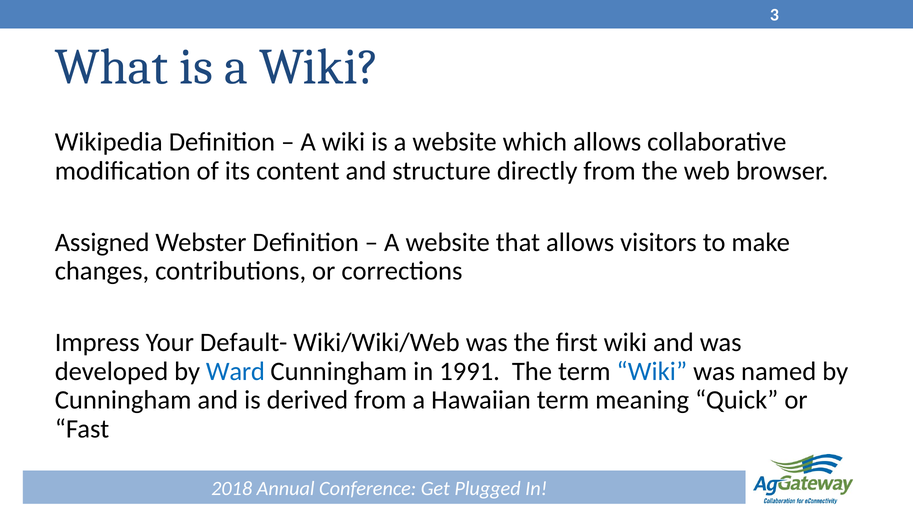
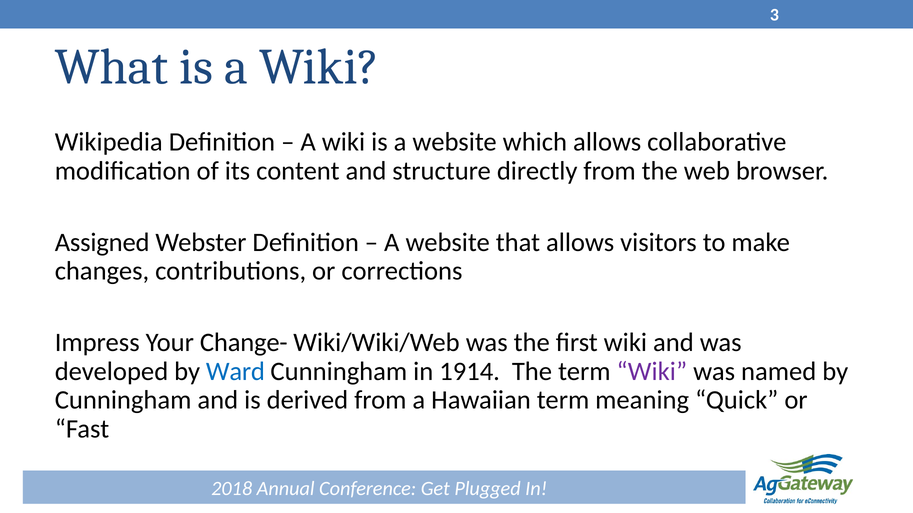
Default-: Default- -> Change- (244, 343)
1991: 1991 -> 1914 (470, 372)
Wiki colour: blue -> purple (652, 372)
